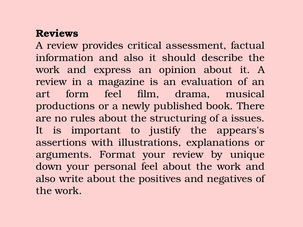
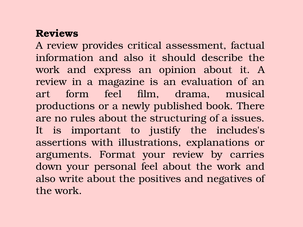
appears's: appears's -> includes's (241, 130)
unique: unique -> carries (247, 155)
